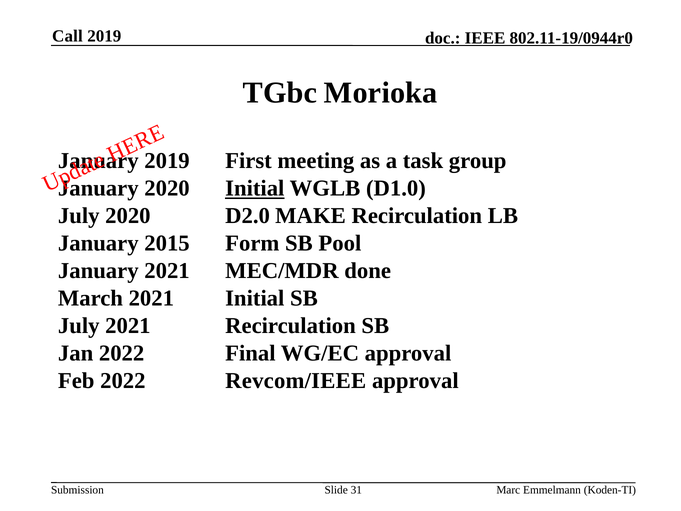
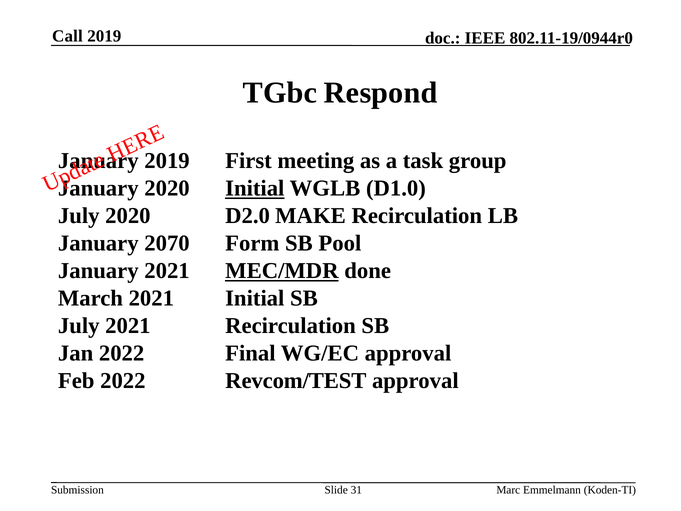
Morioka: Morioka -> Respond (381, 93)
2015: 2015 -> 2070 (167, 243)
MEC/MDR underline: none -> present (282, 271)
Revcom/IEEE: Revcom/IEEE -> Revcom/TEST (296, 381)
